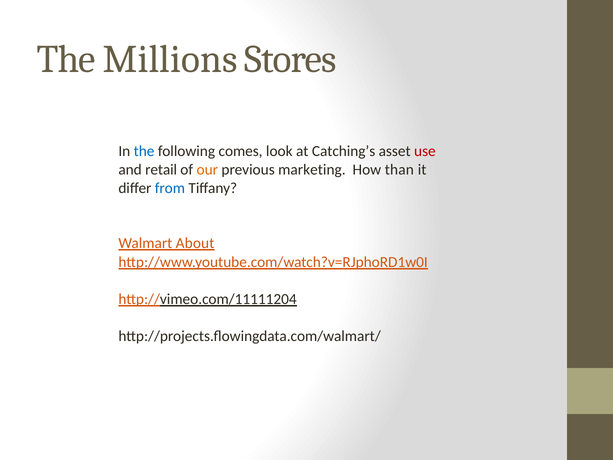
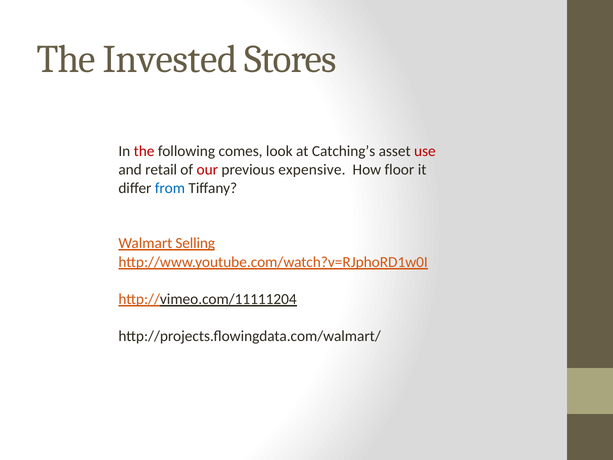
Millions: Millions -> Invested (170, 59)
the colour: blue -> red (144, 151)
our colour: orange -> red (207, 170)
marketing: marketing -> expensive (312, 170)
than: than -> floor (399, 170)
About: About -> Selling (195, 243)
